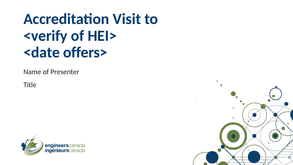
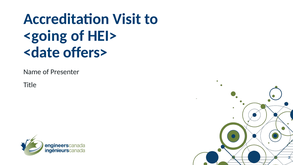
<verify: <verify -> <going (45, 36)
